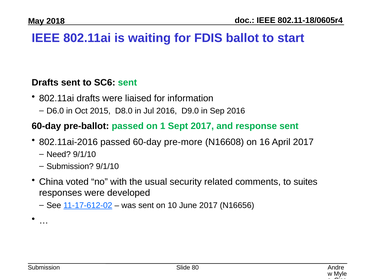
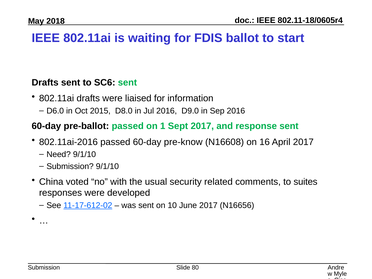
pre-more: pre-more -> pre-know (183, 142)
